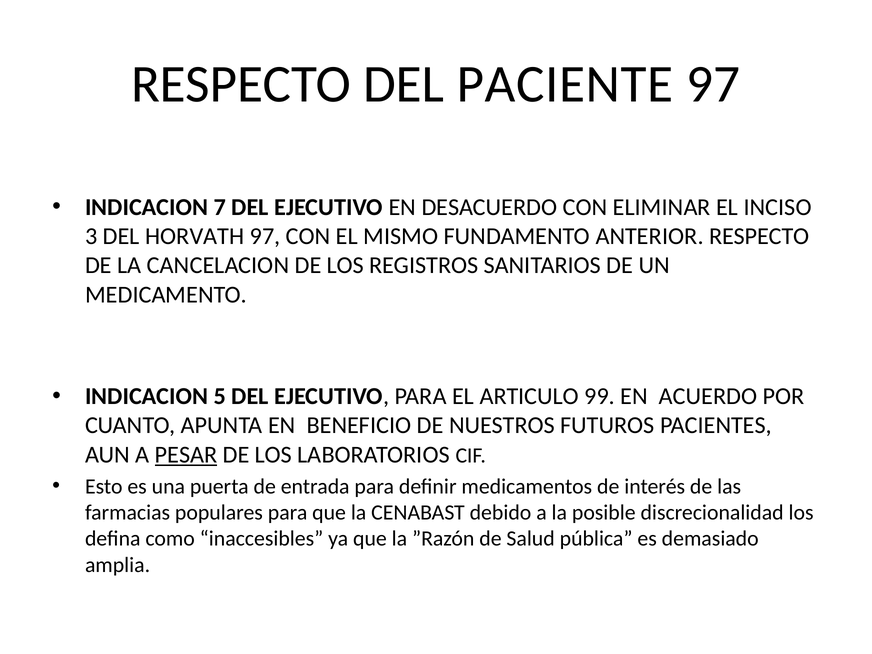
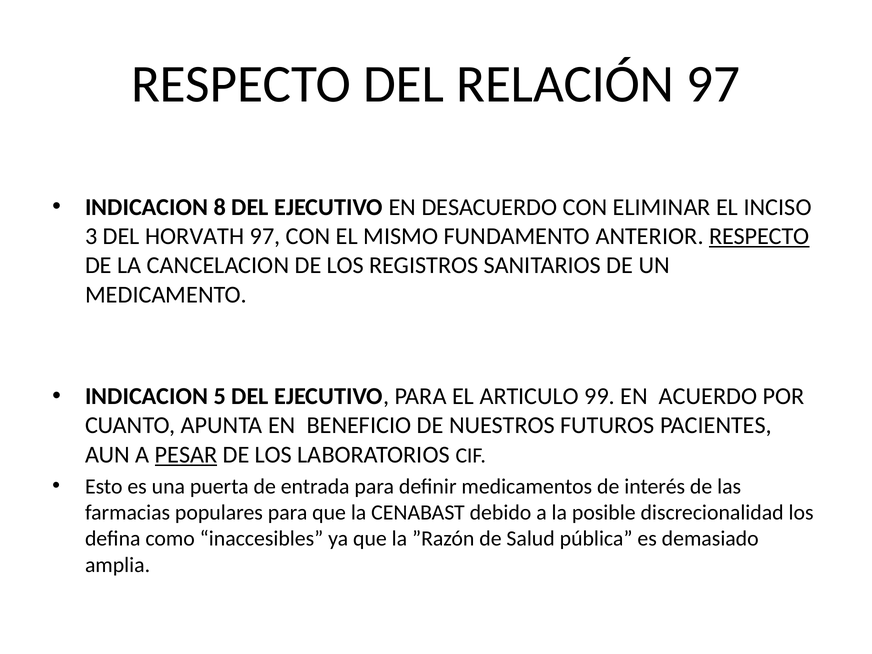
PACIENTE: PACIENTE -> RELACIÓN (565, 84)
7: 7 -> 8 (220, 207)
RESPECTO underline: none -> present (759, 236)
